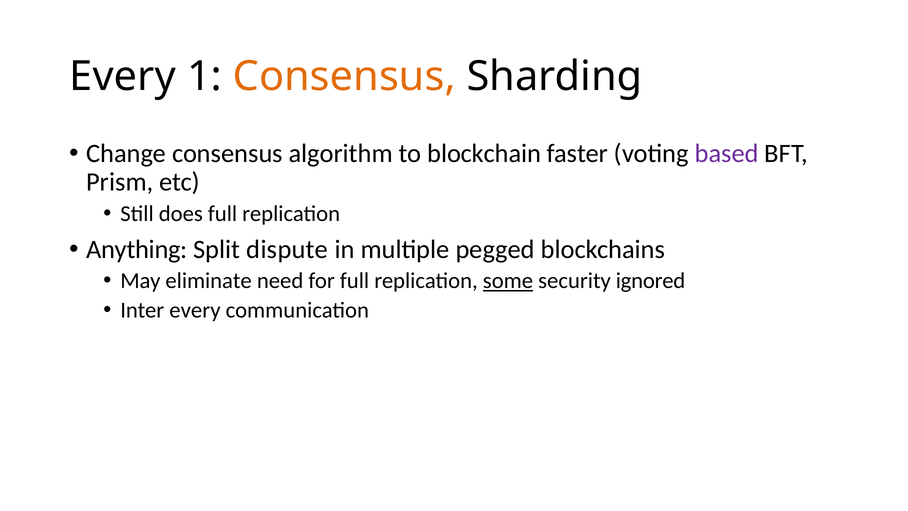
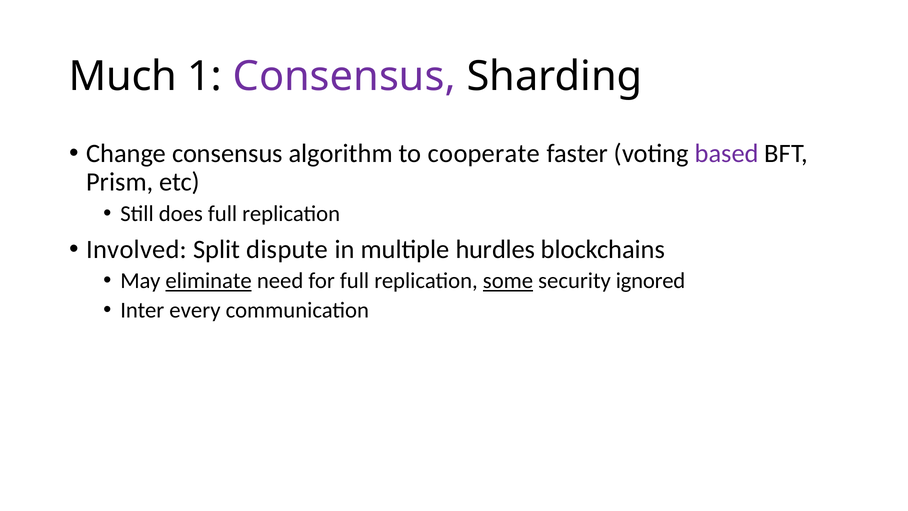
Every: Every -> Much (123, 76)
Consensus colour: orange -> purple (344, 76)
blockchain: blockchain -> cooperate (484, 154)
Anything: Anything -> Involved (137, 249)
pegged: pegged -> hurdles (495, 249)
eliminate underline: none -> present (209, 281)
